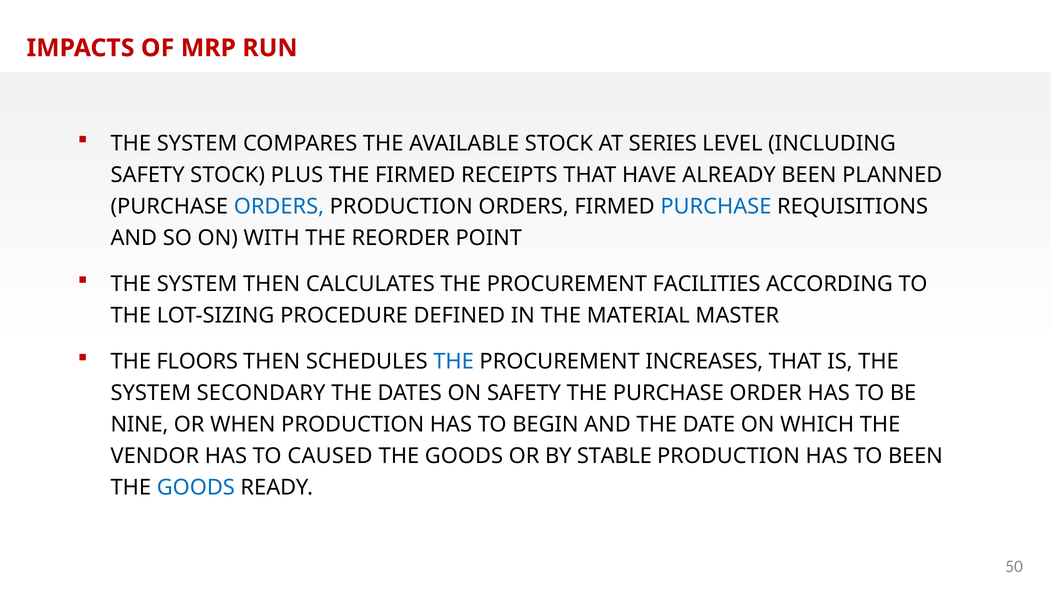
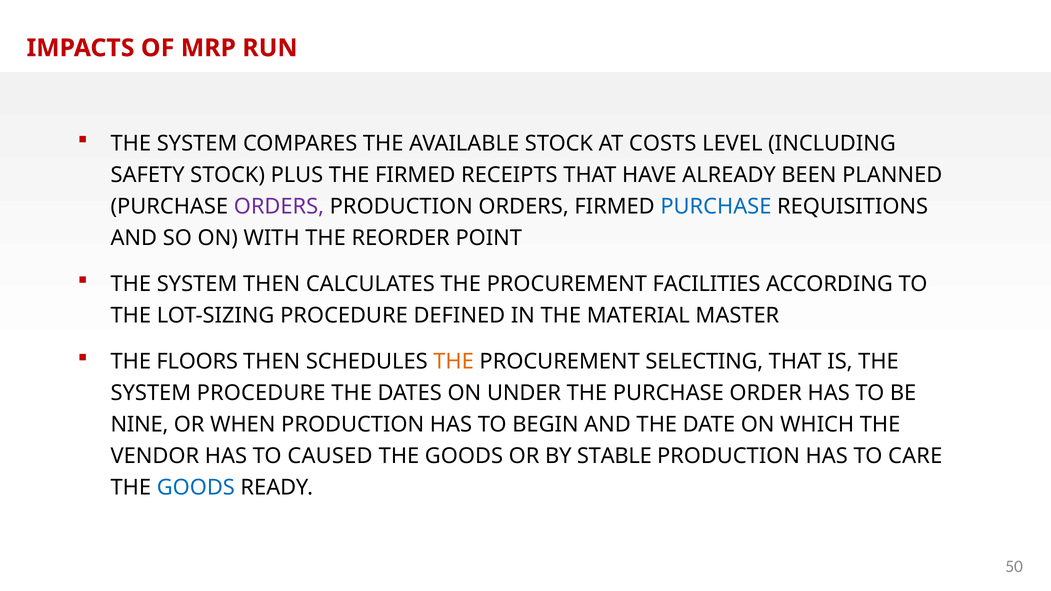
SERIES: SERIES -> COSTS (663, 143)
ORDERS colour: blue -> purple (279, 206)
THE colour: blue -> orange (454, 362)
INCREASES: INCREASES -> SELECTING (704, 362)
SYSTEM SECONDARY: SECONDARY -> PROCEDURE (261, 393)
ON SAFETY: SAFETY -> UNDER (524, 393)
TO BEEN: BEEN -> CARE (915, 456)
